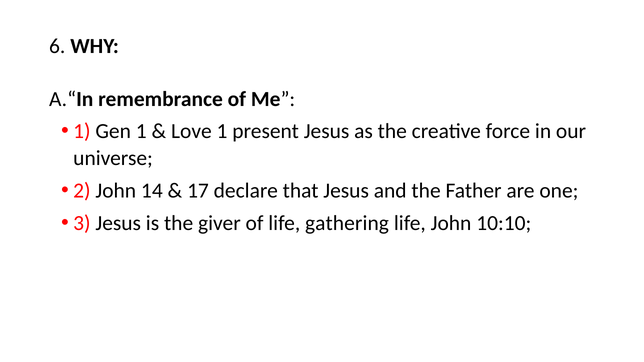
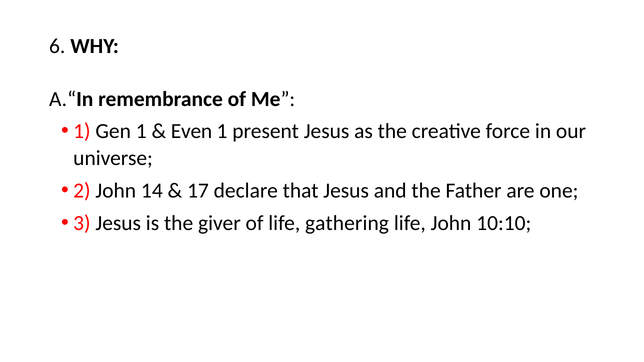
Love: Love -> Even (192, 131)
